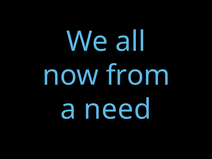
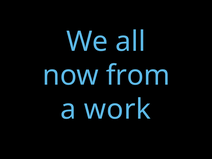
need: need -> work (117, 109)
